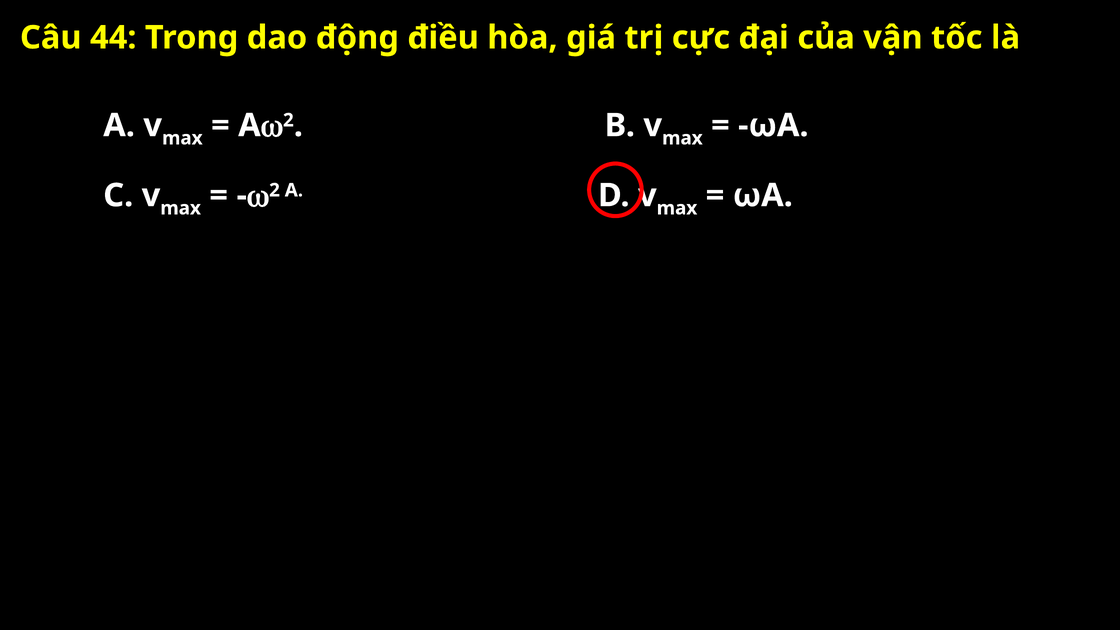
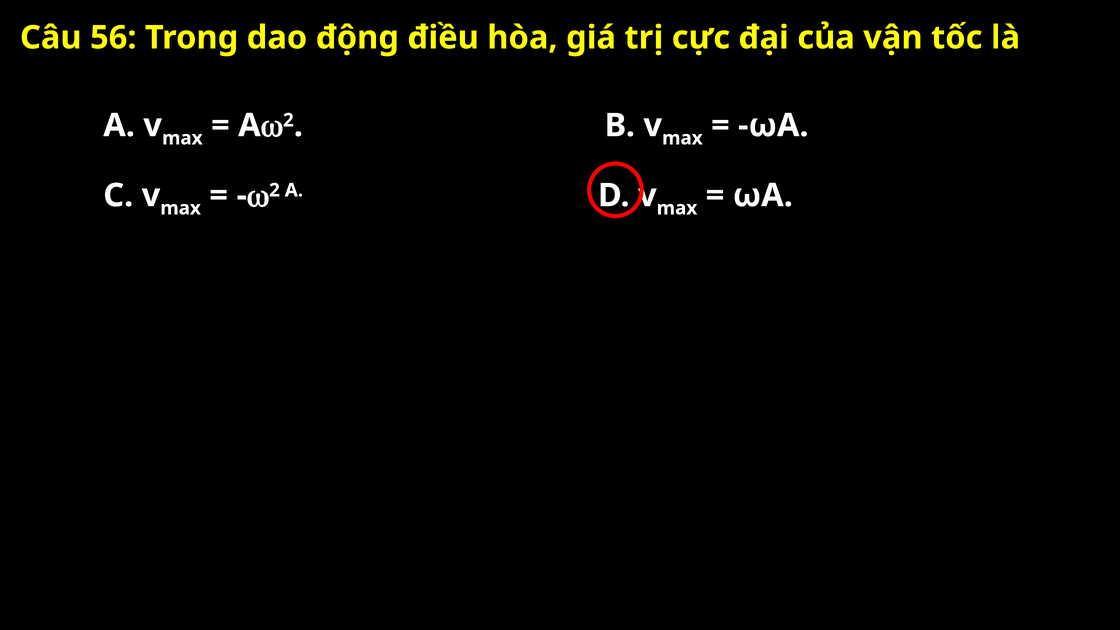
44: 44 -> 56 (113, 38)
